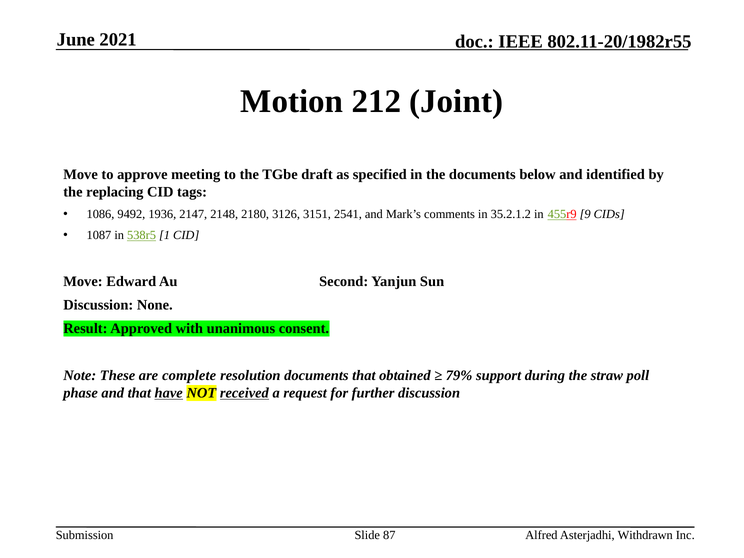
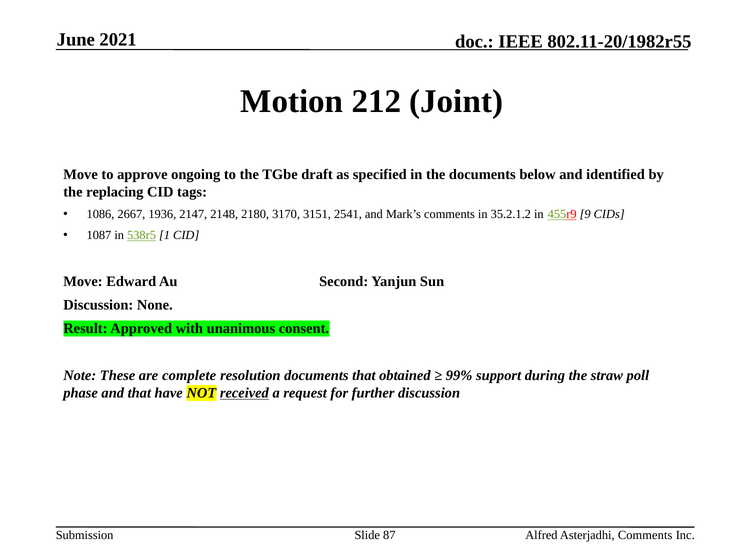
meeting: meeting -> ongoing (196, 175)
9492: 9492 -> 2667 (131, 214)
3126: 3126 -> 3170 (286, 214)
79%: 79% -> 99% (459, 376)
have underline: present -> none (169, 393)
Asterjadhi Withdrawn: Withdrawn -> Comments (645, 535)
